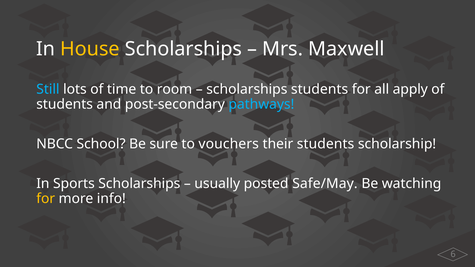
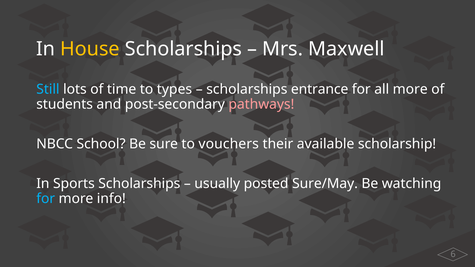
room: room -> types (174, 89)
scholarships students: students -> entrance (320, 89)
all apply: apply -> more (410, 89)
pathways colour: light blue -> pink (261, 104)
their students: students -> available (326, 144)
Safe/May: Safe/May -> Sure/May (325, 184)
for colour: yellow -> light blue (46, 199)
